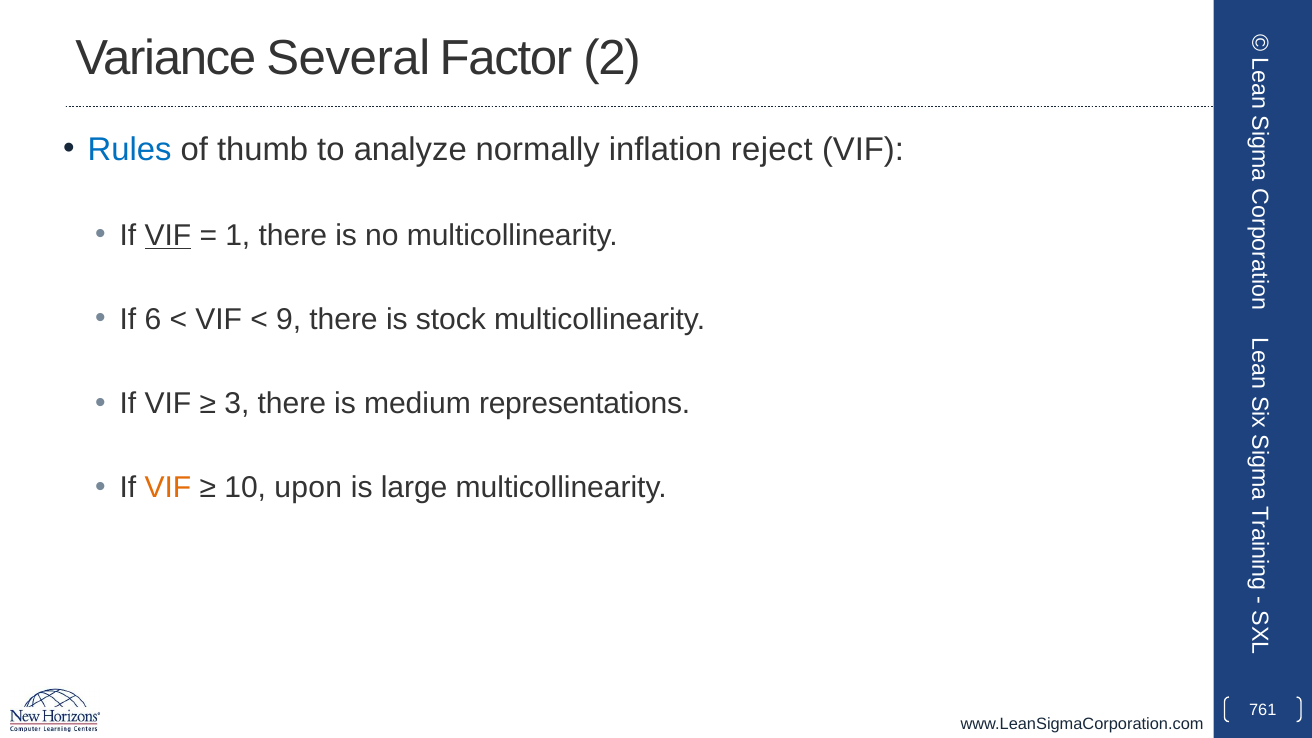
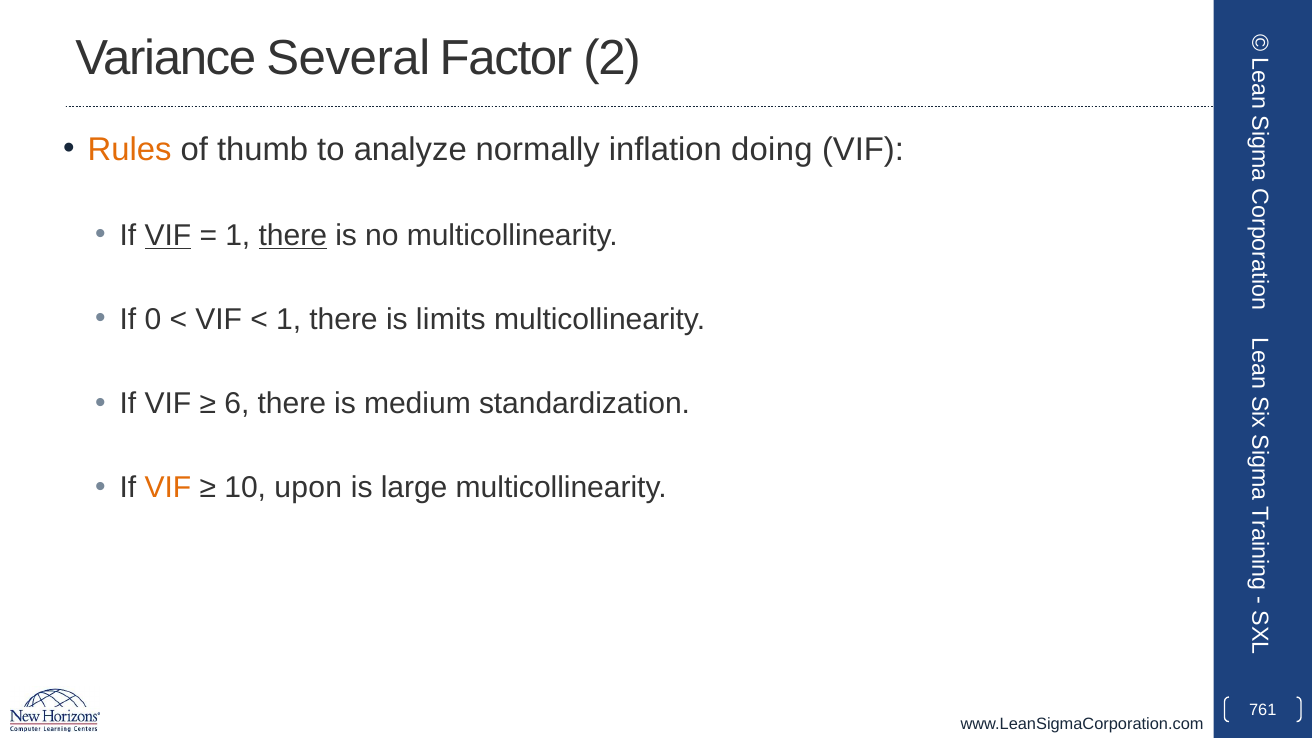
Rules colour: blue -> orange (130, 150)
reject: reject -> doing (772, 150)
there underline: none -> present (293, 235)
6: 6 -> 0 (153, 320)
9: 9 -> 1 (289, 320)
stock: stock -> limits (451, 320)
3: 3 -> 6 (237, 404)
representations: representations -> standardization (585, 404)
